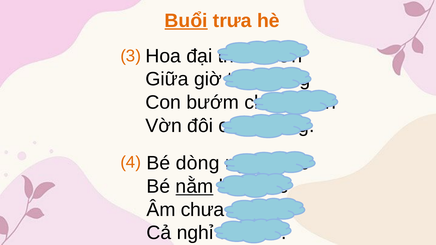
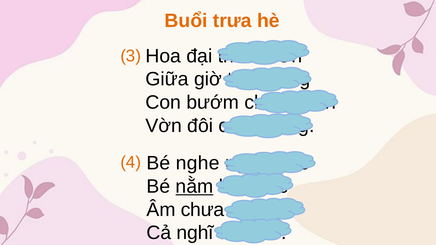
Buổi underline: present -> none (186, 21)
dòng: dòng -> nghe (198, 163)
nghỉ: nghỉ -> nghĩ (195, 233)
